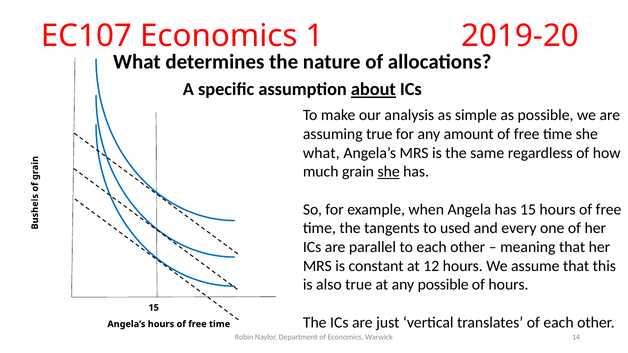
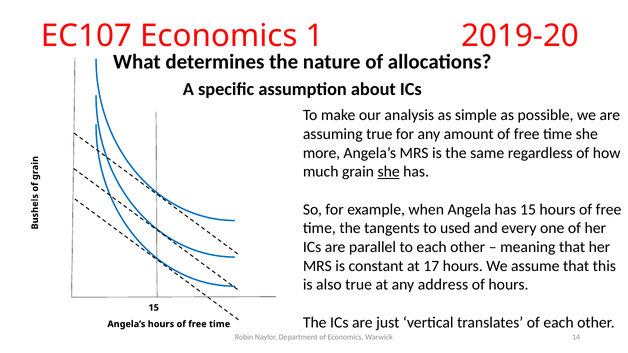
about underline: present -> none (373, 89)
what: what -> more (321, 153)
12: 12 -> 17 (431, 266)
any possible: possible -> address (443, 285)
